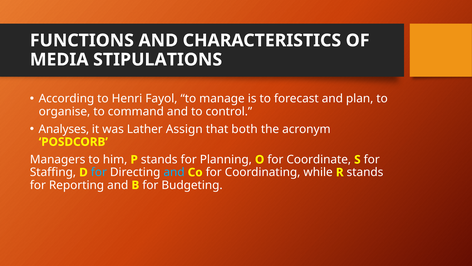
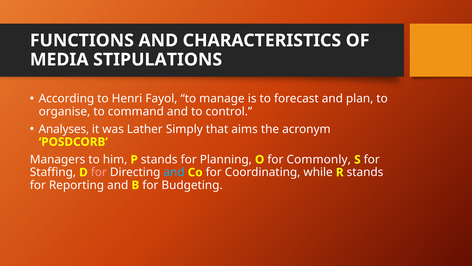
Assign: Assign -> Simply (184, 129)
both: both -> aims (245, 129)
Coordinate: Coordinate -> Commonly (319, 159)
for colour: light blue -> pink (99, 172)
